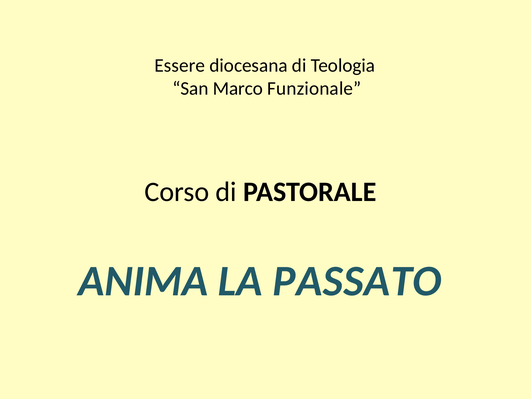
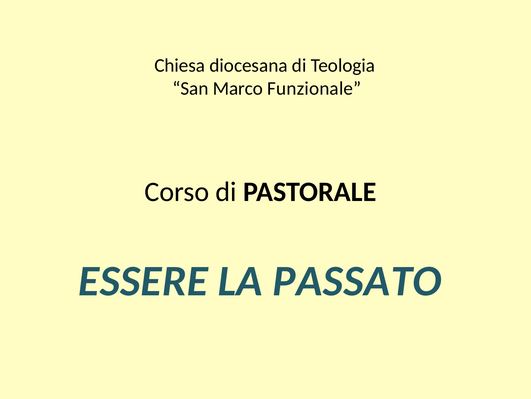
Essere: Essere -> Chiesa (180, 65)
ANIMA: ANIMA -> ESSERE (143, 281)
